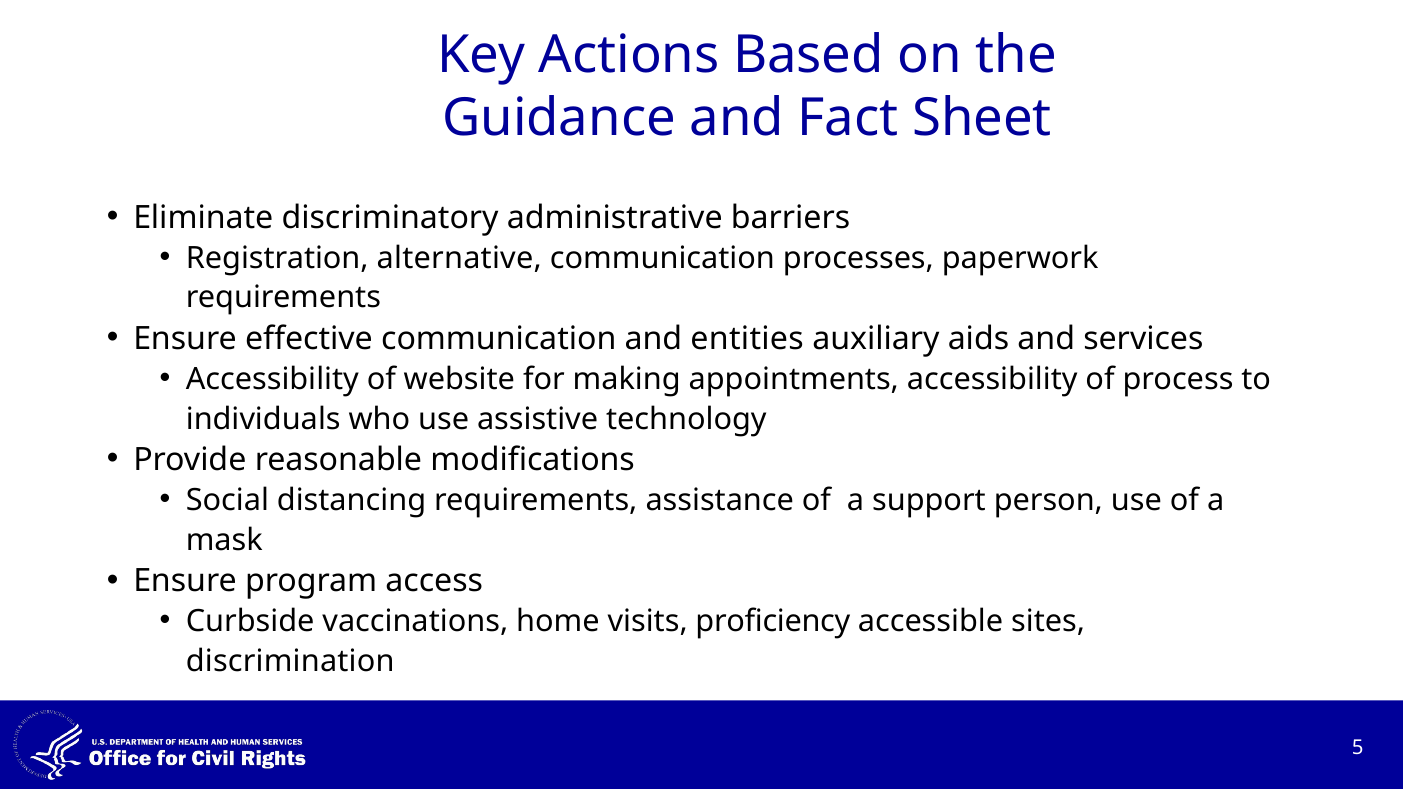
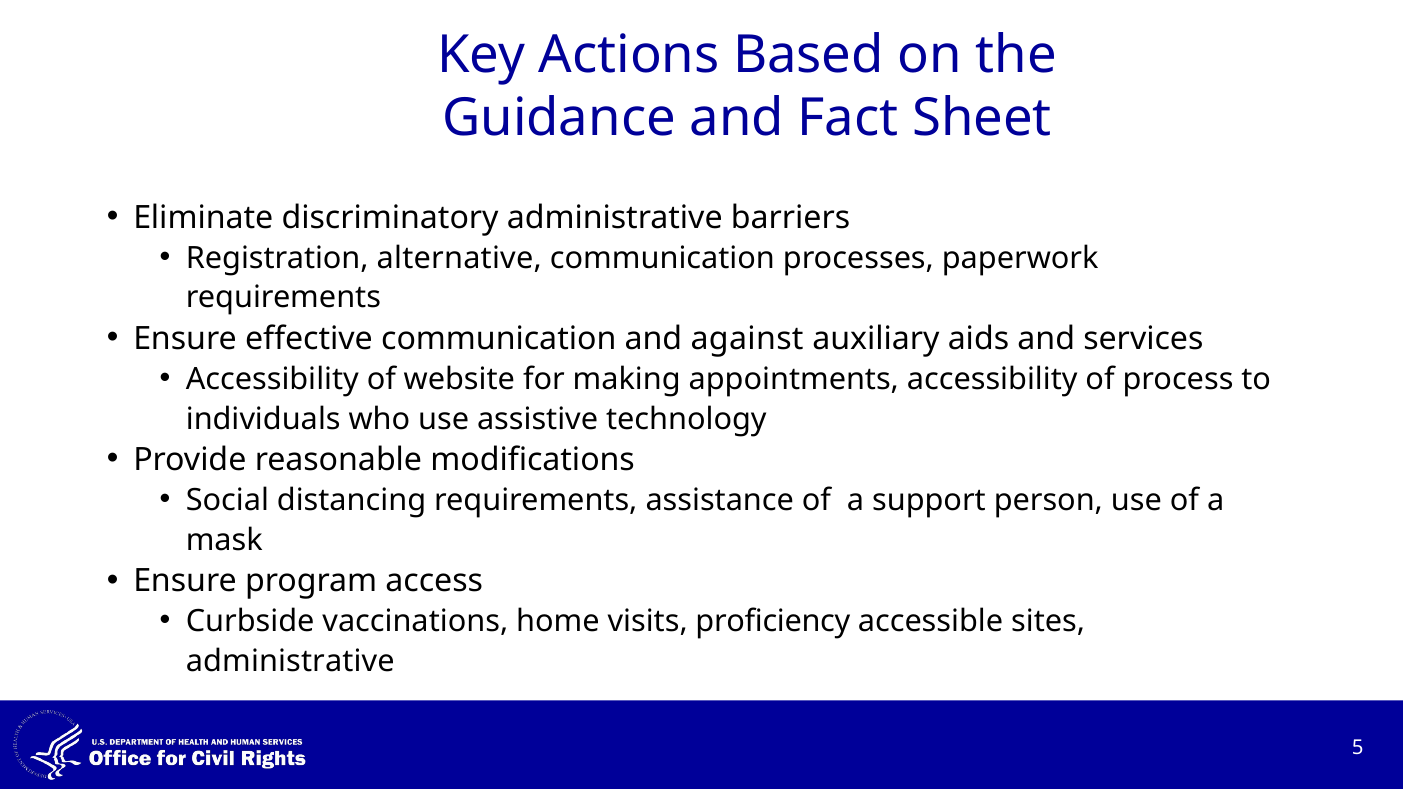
entities: entities -> against (747, 339)
discrimination: discrimination -> administrative (290, 661)
